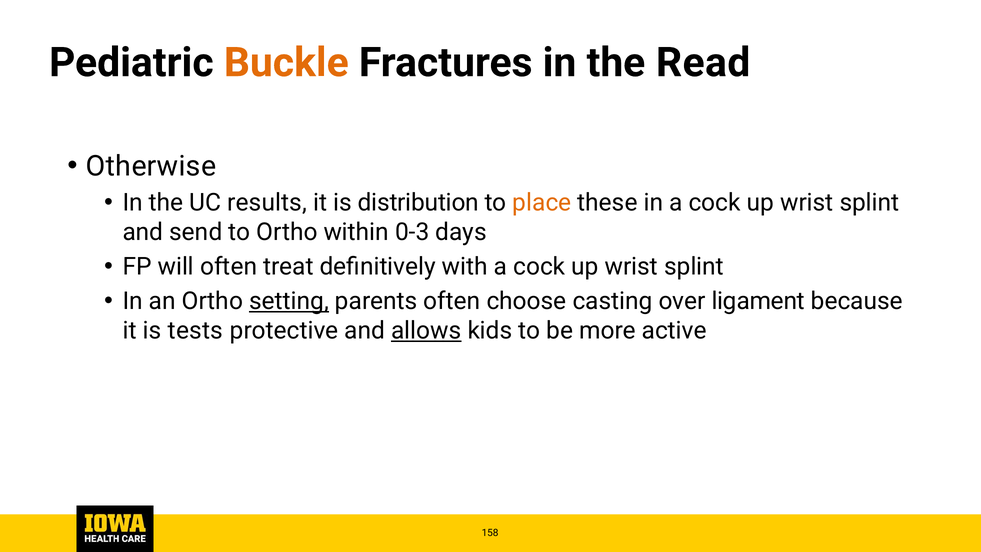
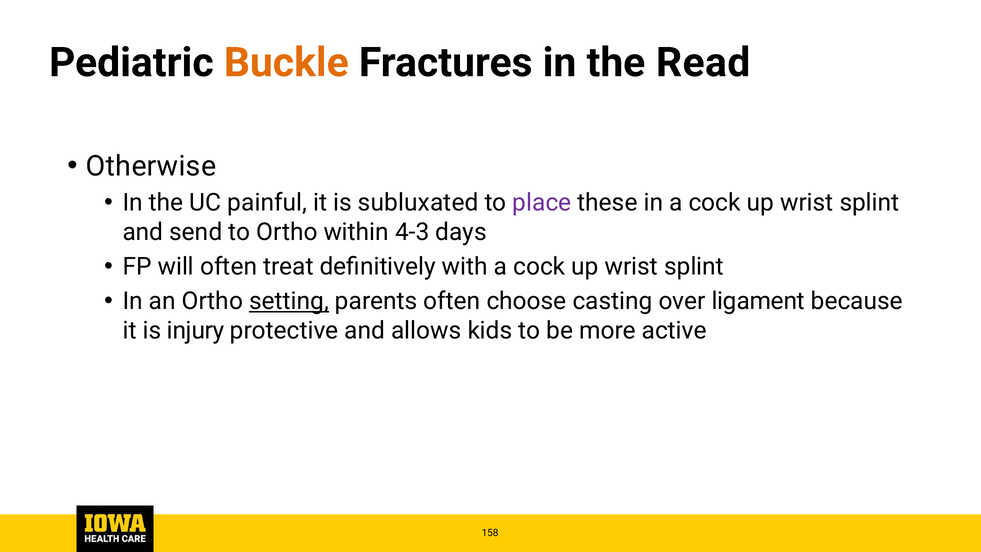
results: results -> painful (267, 203)
distribution: distribution -> subluxated (418, 203)
place colour: orange -> purple (542, 203)
0-3: 0-3 -> 4-3 (412, 232)
tests: tests -> injury (196, 331)
allows underline: present -> none (426, 331)
